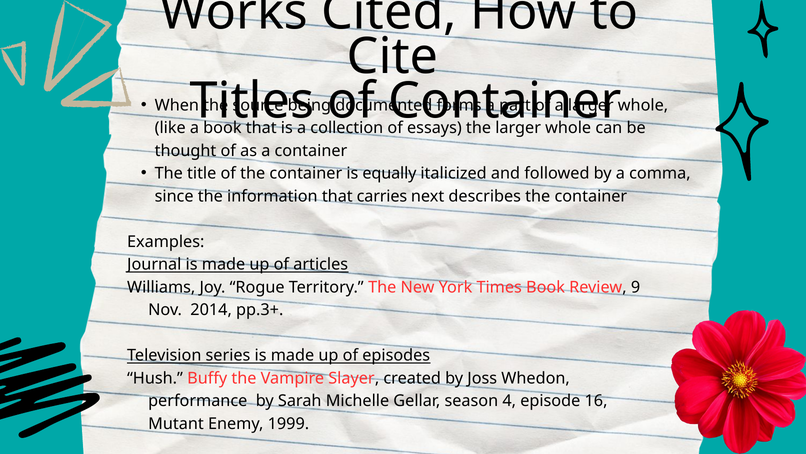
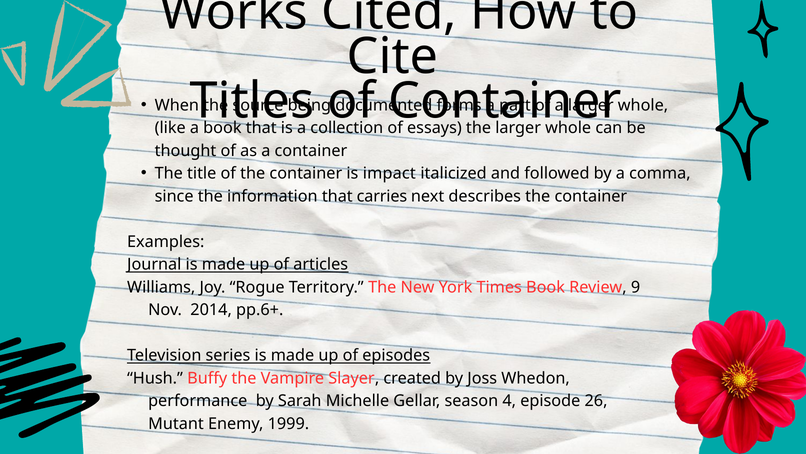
equally: equally -> impact (389, 173)
pp.3+: pp.3+ -> pp.6+ (260, 310)
16: 16 -> 26 (596, 400)
